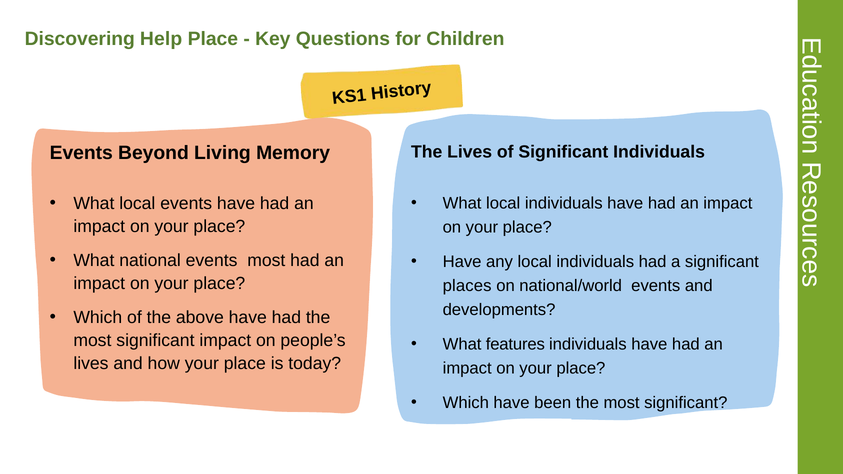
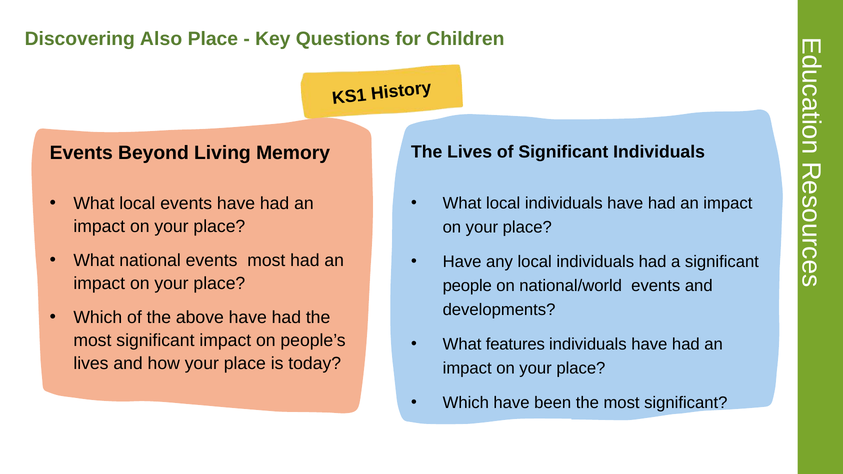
Help: Help -> Also (161, 39)
places: places -> people (467, 286)
